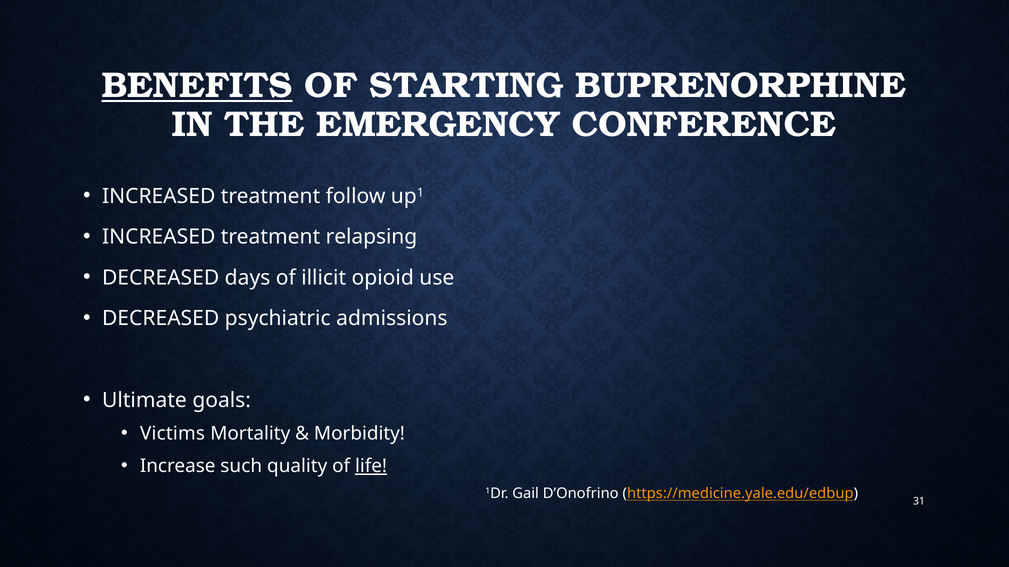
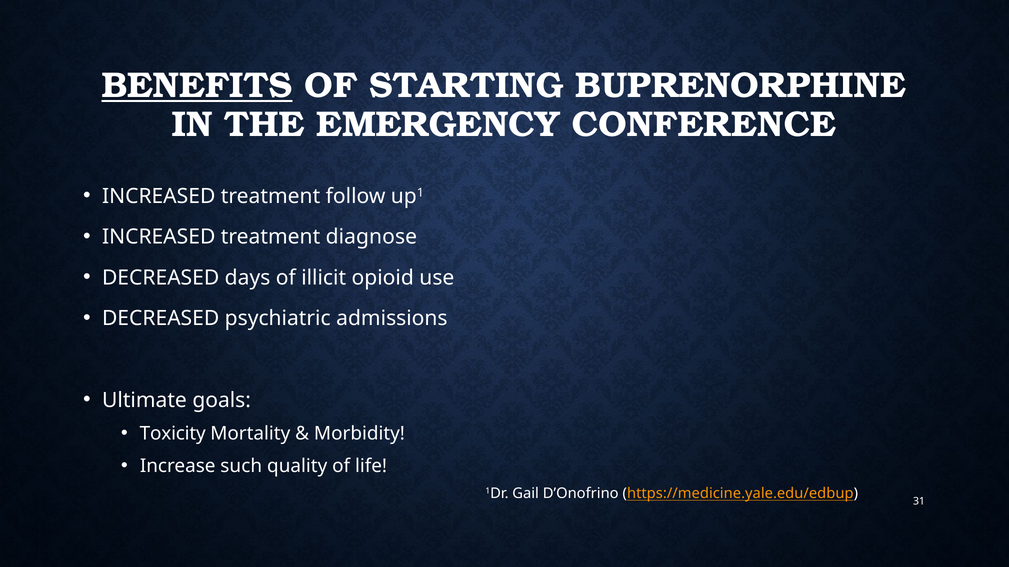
relapsing: relapsing -> diagnose (371, 237)
Victims: Victims -> Toxicity (173, 434)
life underline: present -> none (371, 467)
